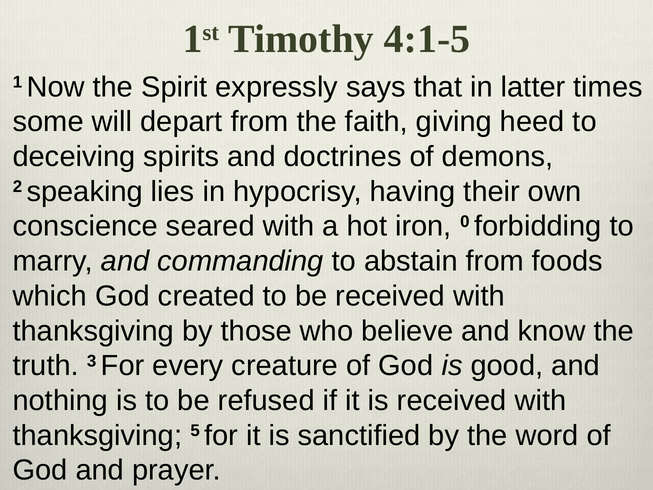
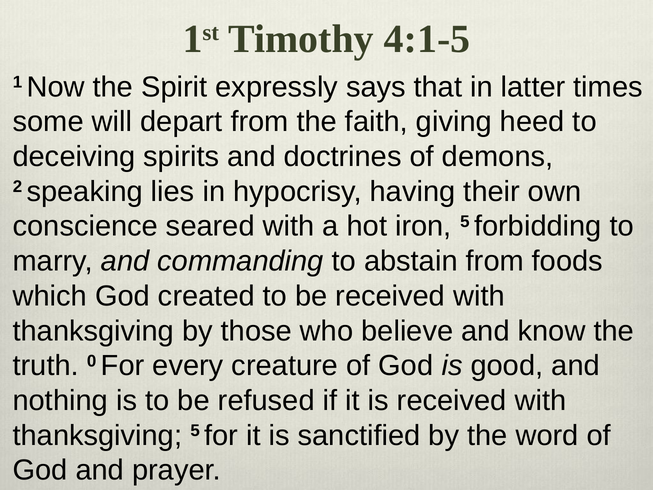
iron 0: 0 -> 5 (465, 222)
3: 3 -> 0 (92, 361)
